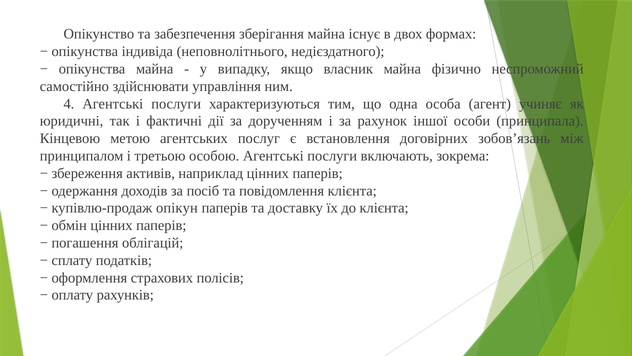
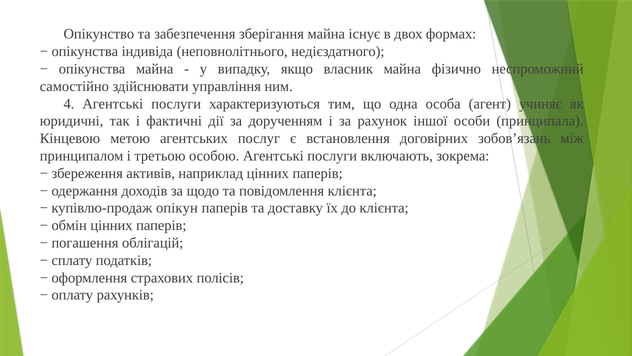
посіб: посіб -> щодо (203, 190)
